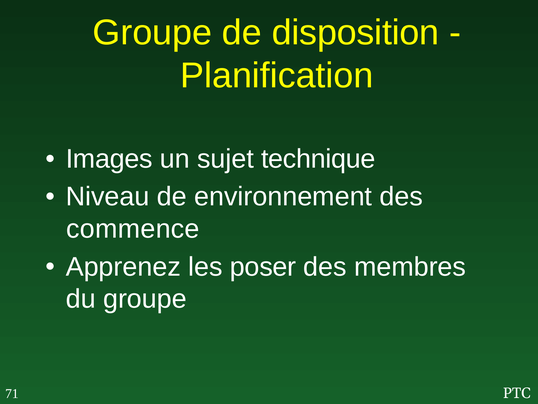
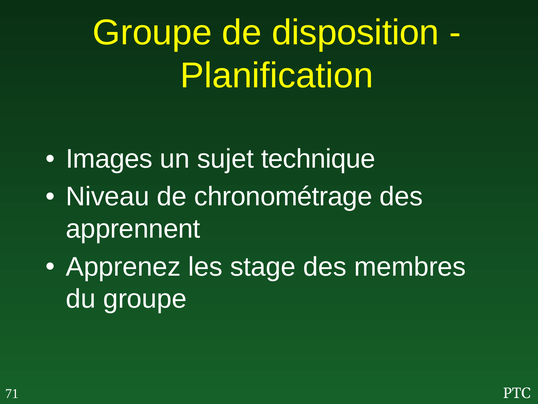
environnement: environnement -> chronométrage (283, 197)
commence: commence -> apprennent (133, 229)
poser: poser -> stage (263, 266)
